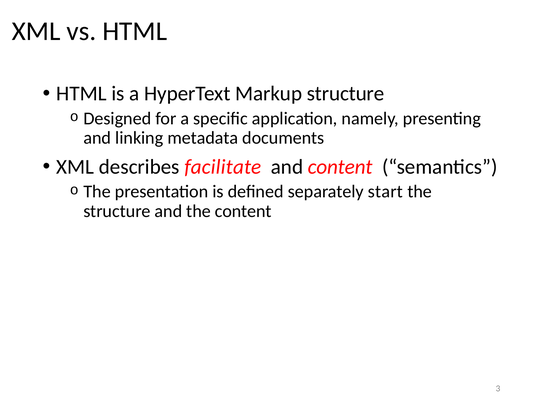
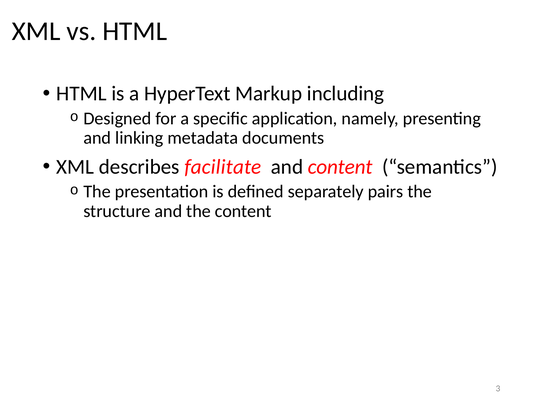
Markup structure: structure -> including (346, 94)
start: start -> pairs (386, 192)
